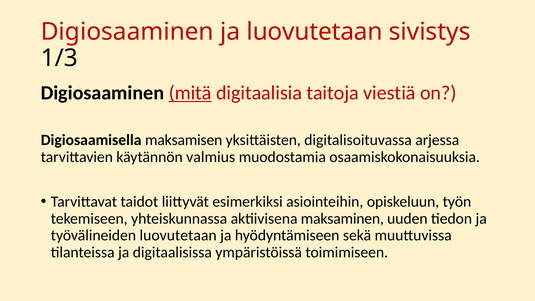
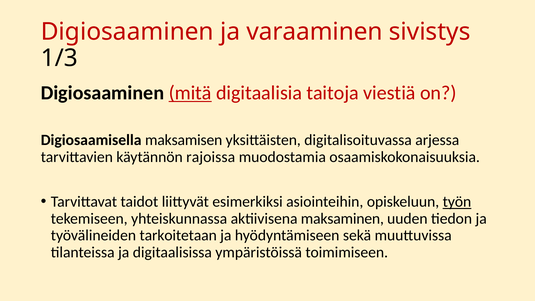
ja luovutetaan: luovutetaan -> varaaminen (315, 32)
valmius: valmius -> rajoissa (211, 157)
työn underline: none -> present (457, 202)
työvälineiden luovutetaan: luovutetaan -> tarkoitetaan (178, 235)
